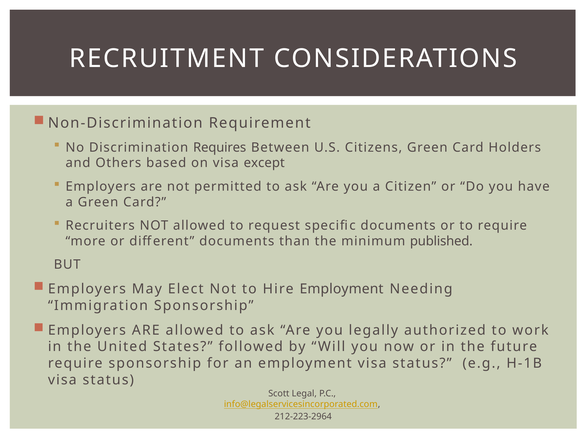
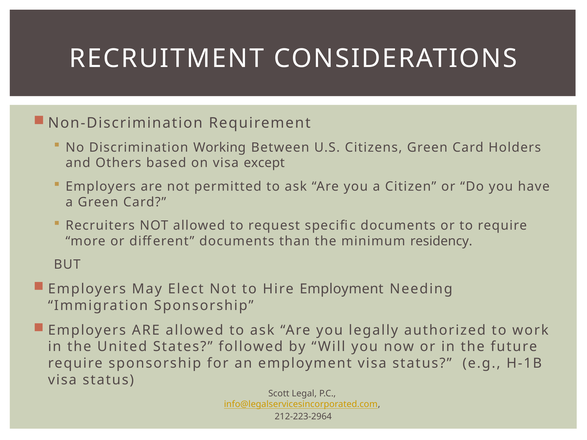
Requires: Requires -> Working (220, 147)
published: published -> residency (441, 241)
